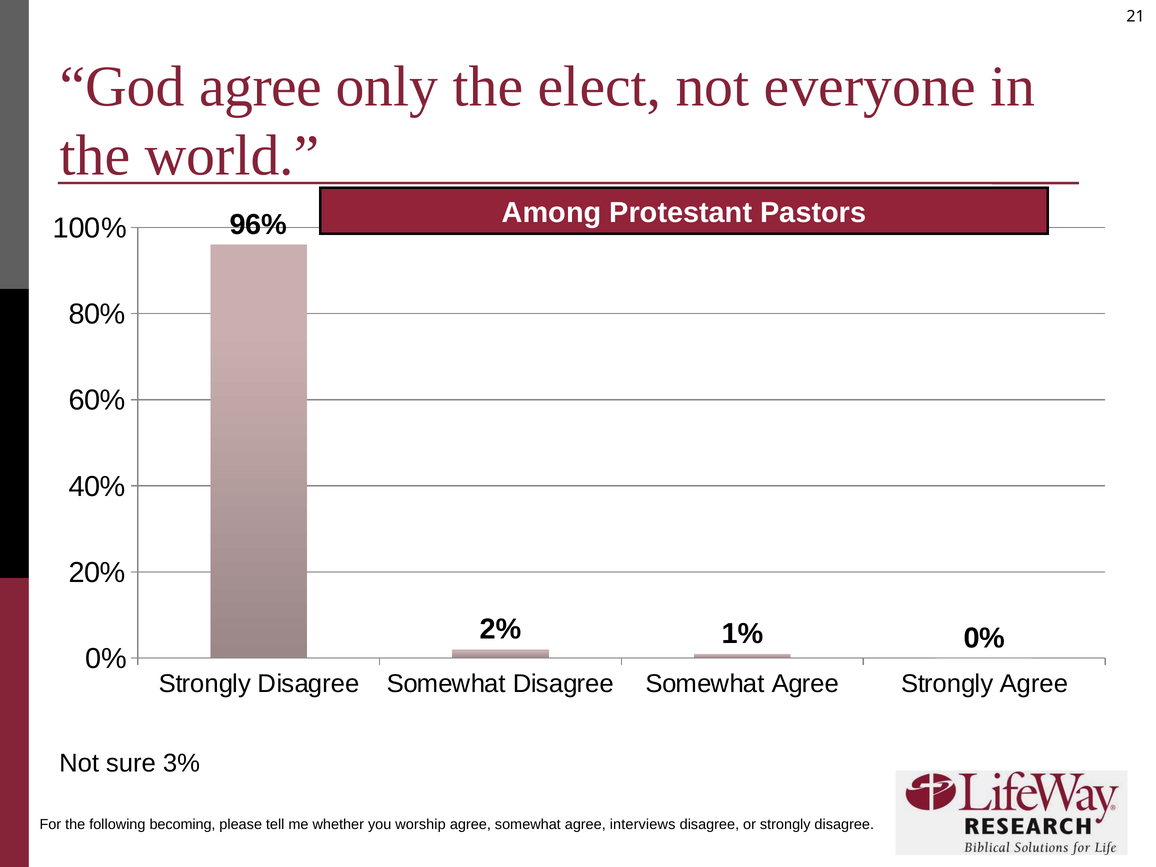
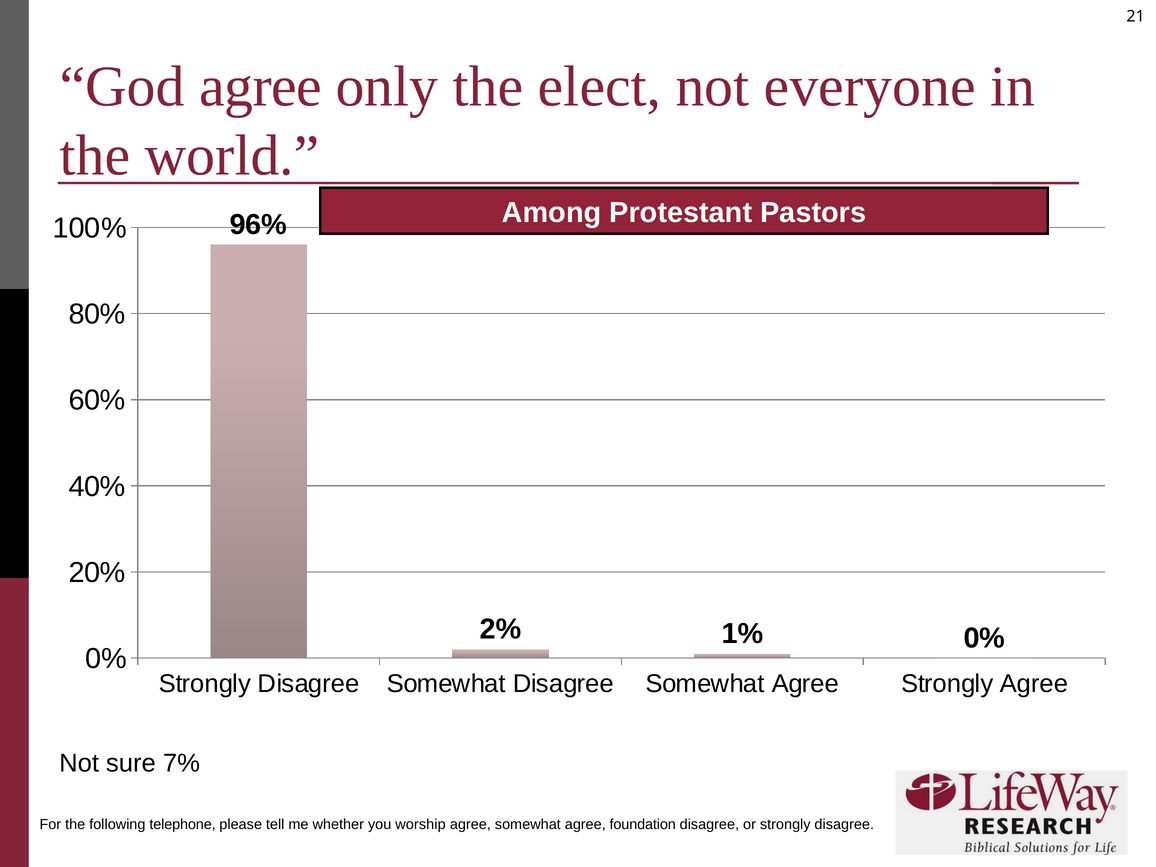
3%: 3% -> 7% (181, 763)
becoming: becoming -> telephone (183, 824)
interviews: interviews -> foundation (643, 824)
